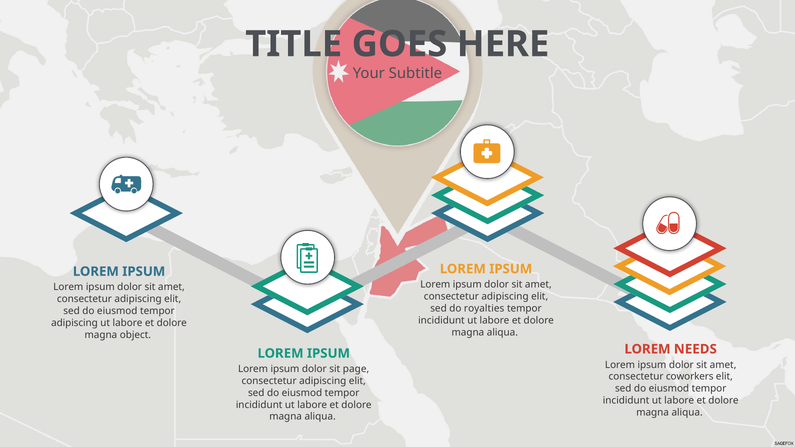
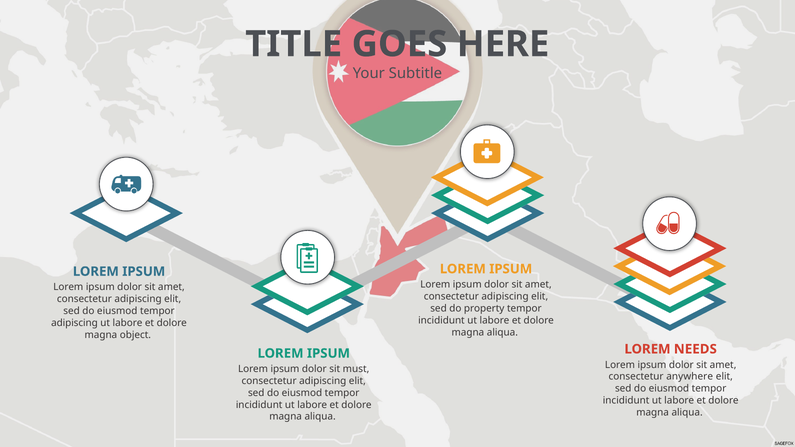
royalties: royalties -> property (484, 309)
page: page -> must (356, 369)
coworkers: coworkers -> anywhere (690, 377)
